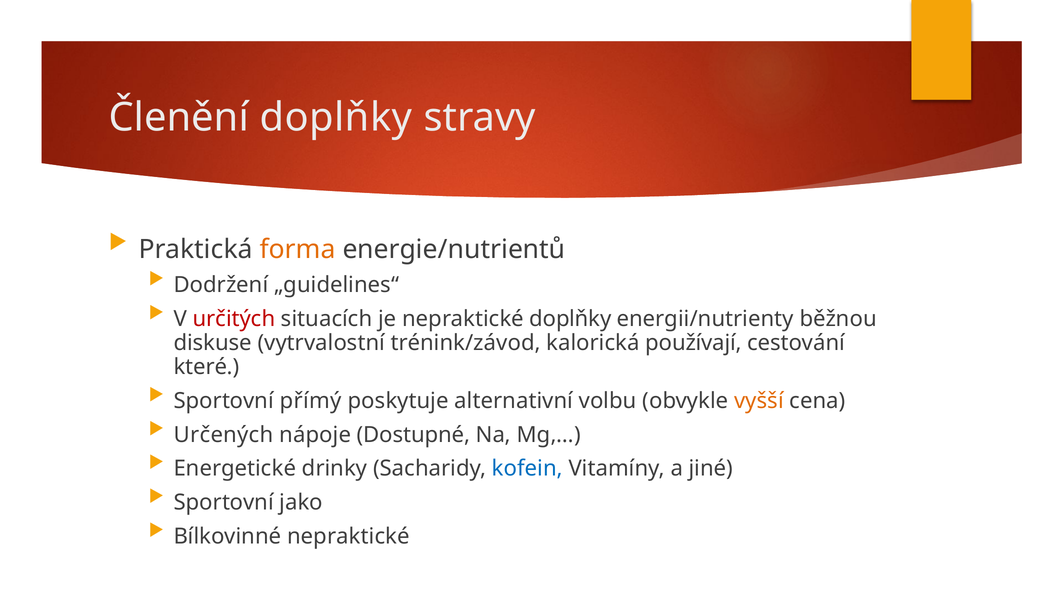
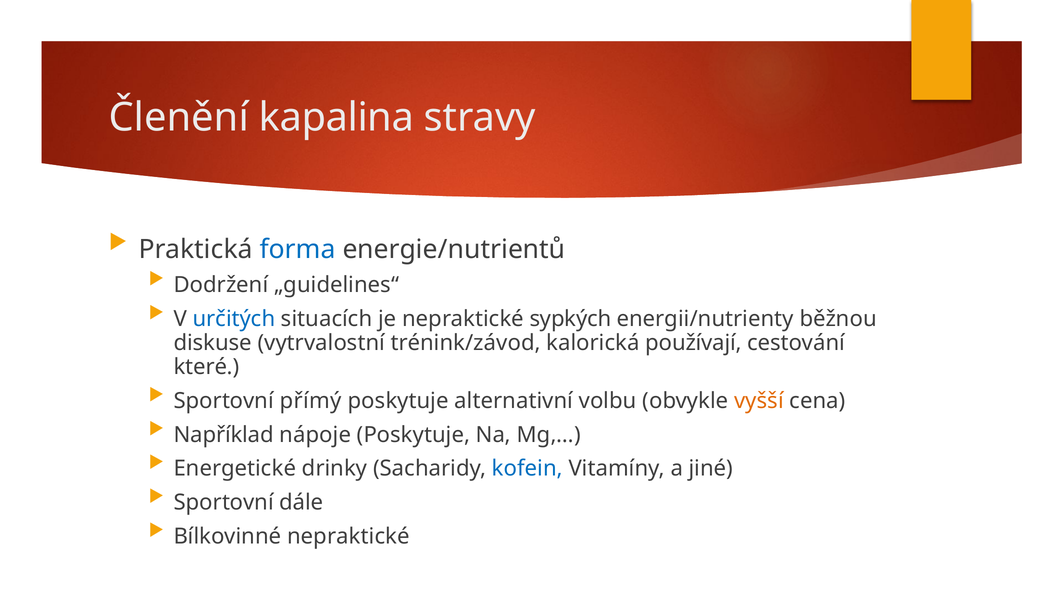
Členění doplňky: doplňky -> kapalina (336, 117)
forma colour: orange -> blue (298, 249)
určitých colour: red -> blue (234, 319)
nepraktické doplňky: doplňky -> sypkých (570, 319)
Určených: Určených -> Například (224, 434)
nápoje Dostupné: Dostupné -> Poskytuje (413, 434)
jako: jako -> dále (301, 502)
